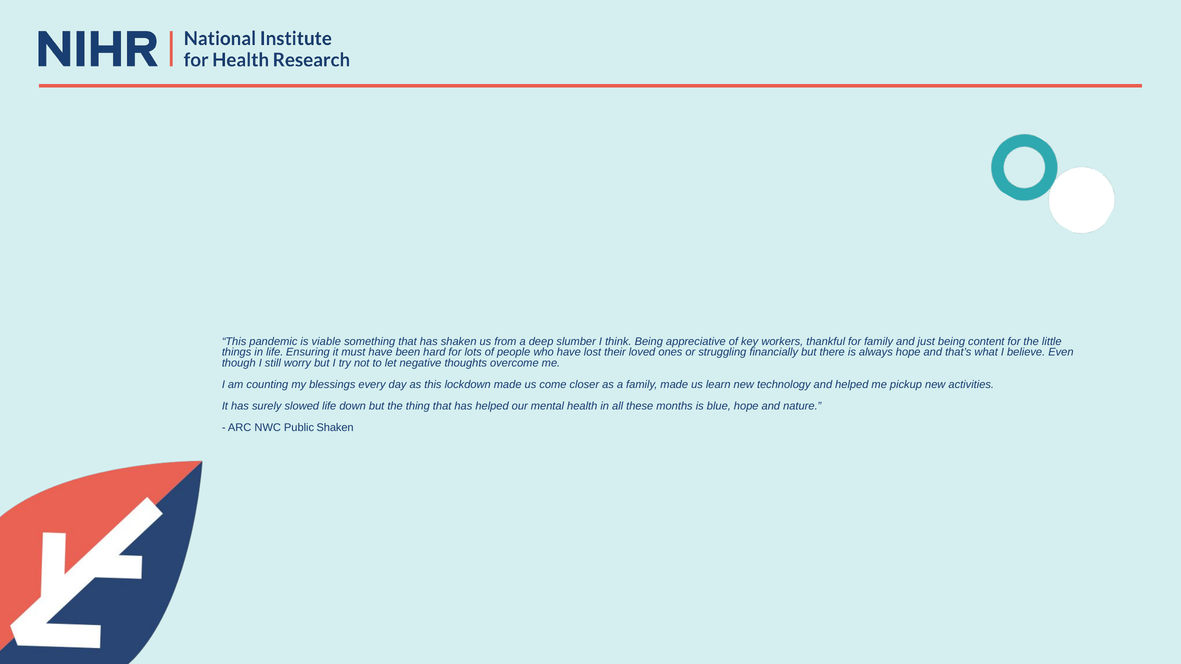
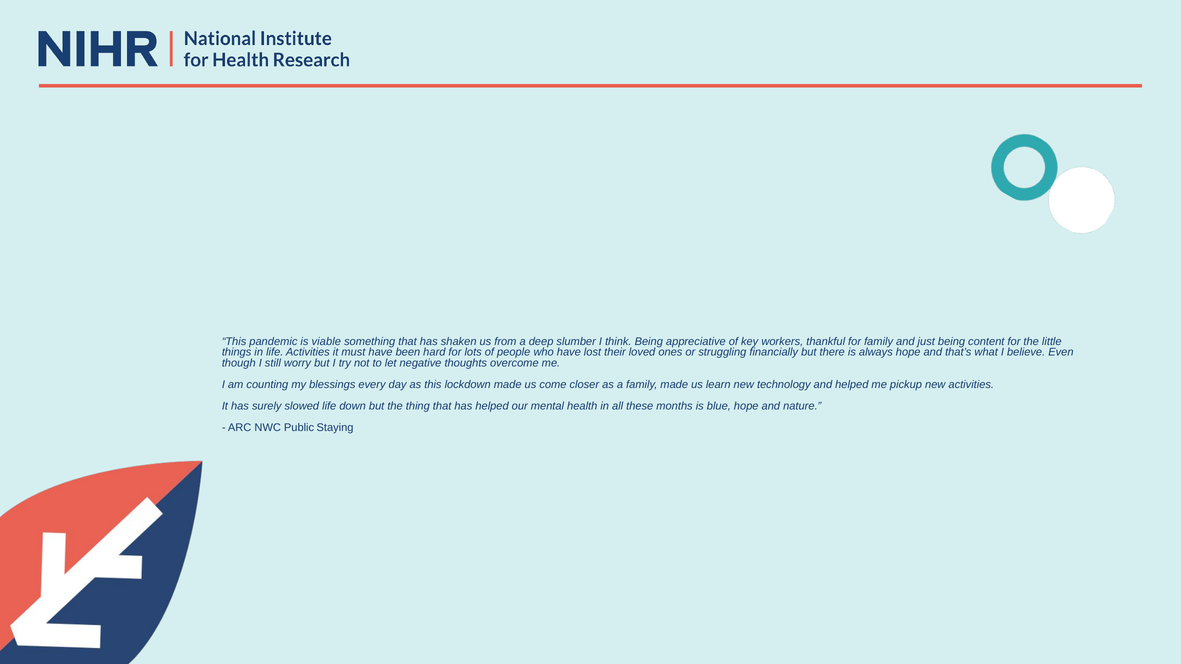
life Ensuring: Ensuring -> Activities (308, 352)
Public Shaken: Shaken -> Staying (335, 428)
